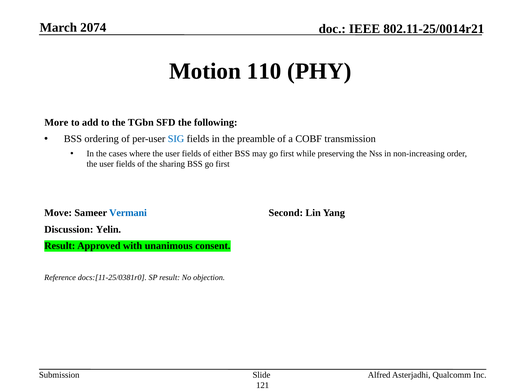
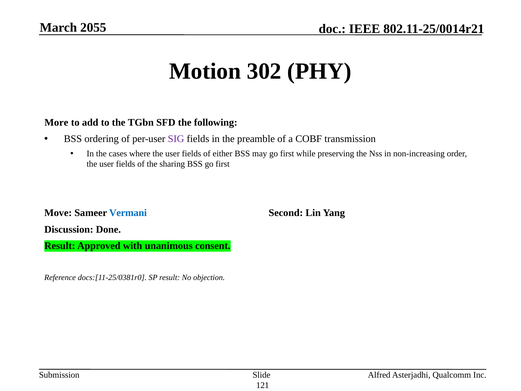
2074: 2074 -> 2055 (93, 28)
110: 110 -> 302 (264, 71)
SIG colour: blue -> purple (176, 139)
Yelin: Yelin -> Done (108, 229)
